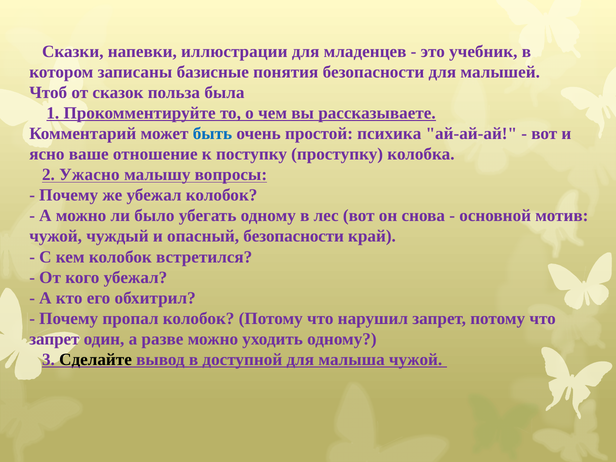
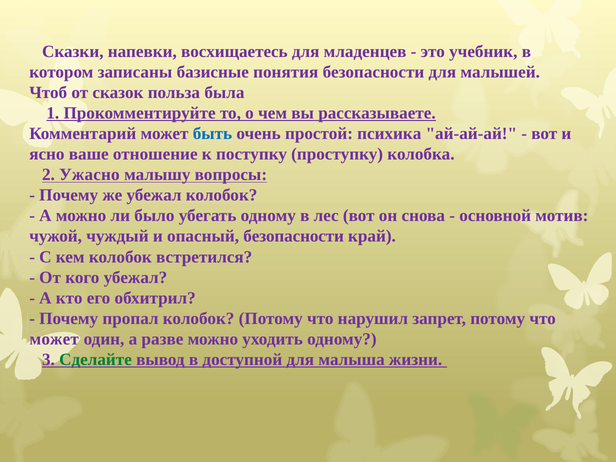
иллюстрации: иллюстрации -> восхищаетесь (234, 51)
запрет: запрет -> может (54, 339)
Сделайте colour: black -> green (96, 360)
малыша чужой: чужой -> жизни (416, 360)
